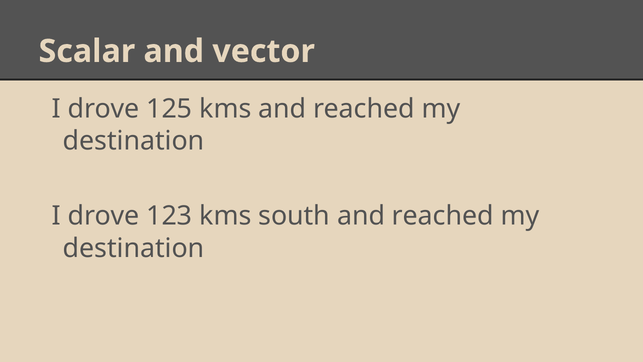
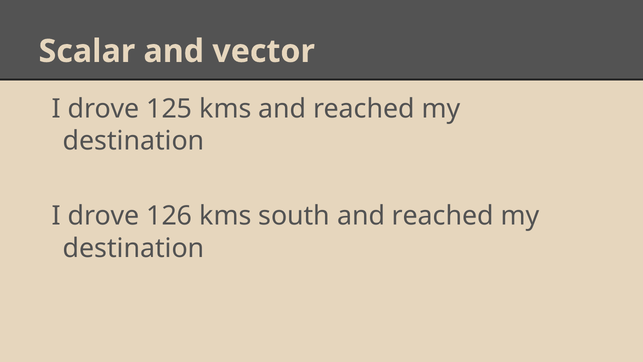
123: 123 -> 126 (169, 216)
